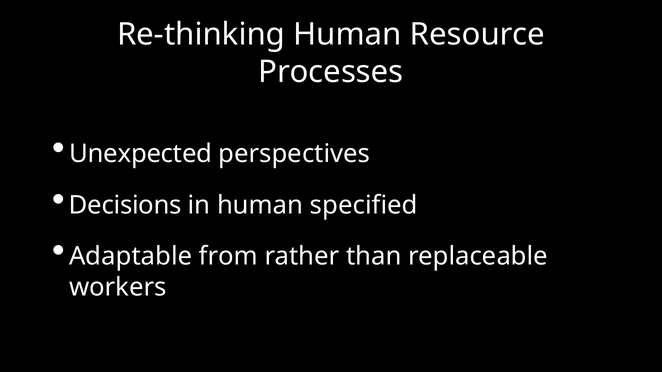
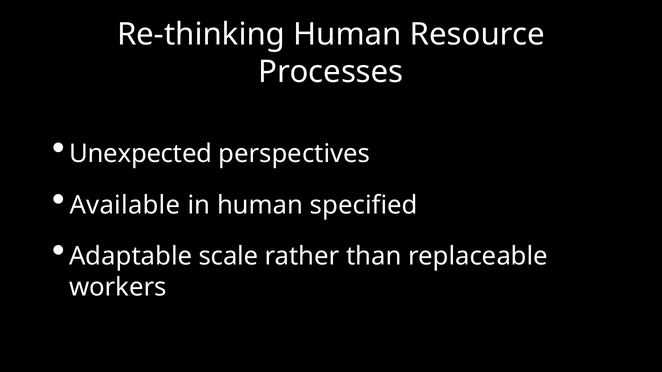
Decisions: Decisions -> Available (125, 205)
from: from -> scale (228, 257)
